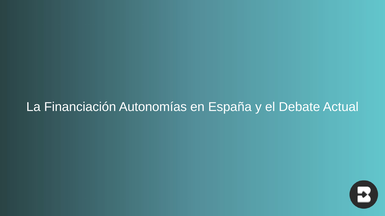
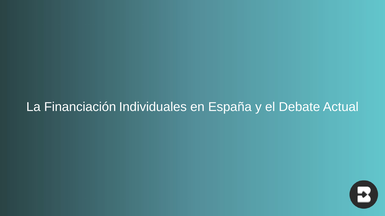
Autonomías: Autonomías -> Individuales (153, 107)
